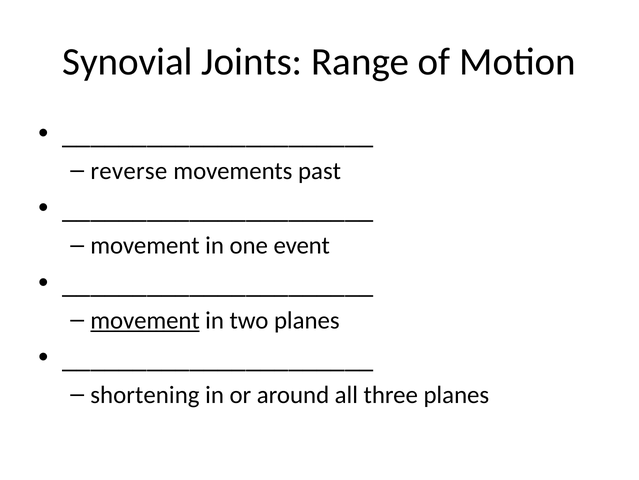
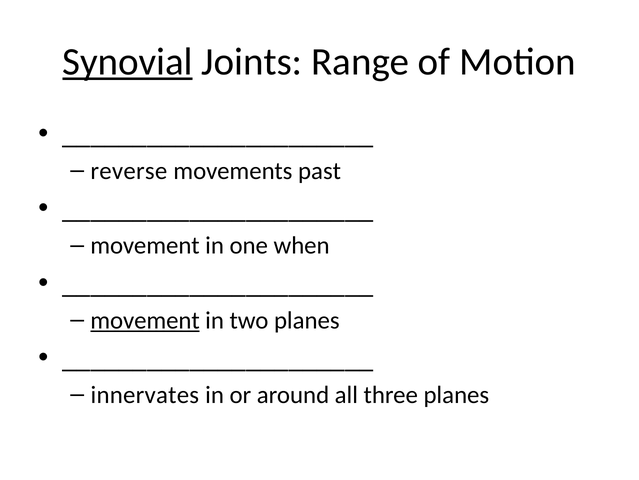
Synovial underline: none -> present (127, 62)
event: event -> when (302, 245)
shortening: shortening -> innervates (145, 395)
